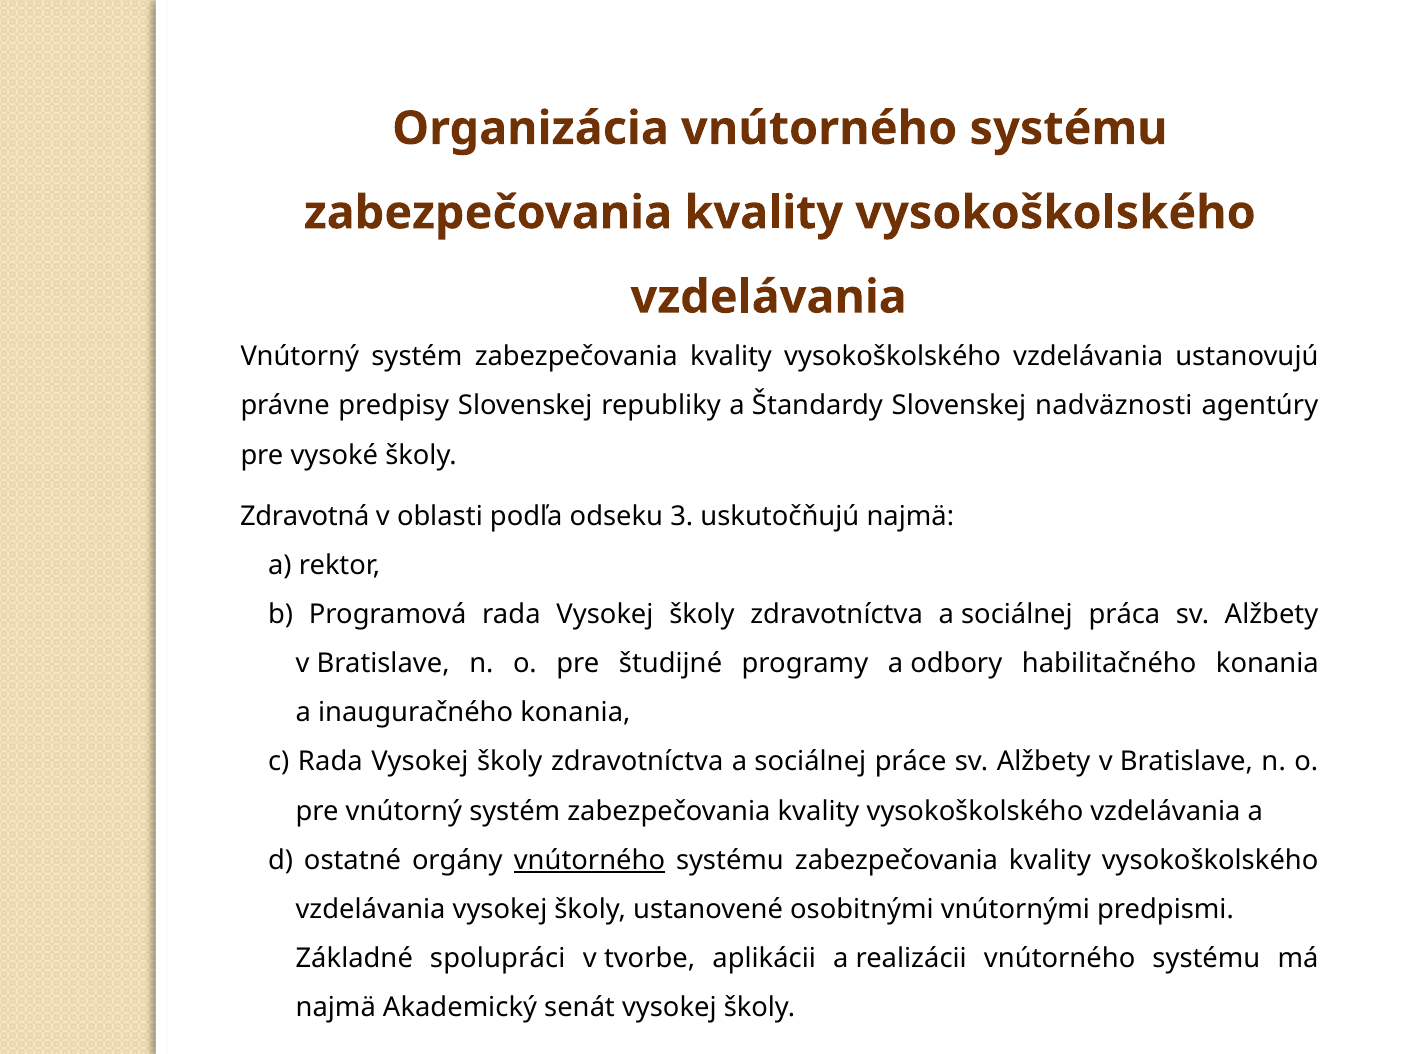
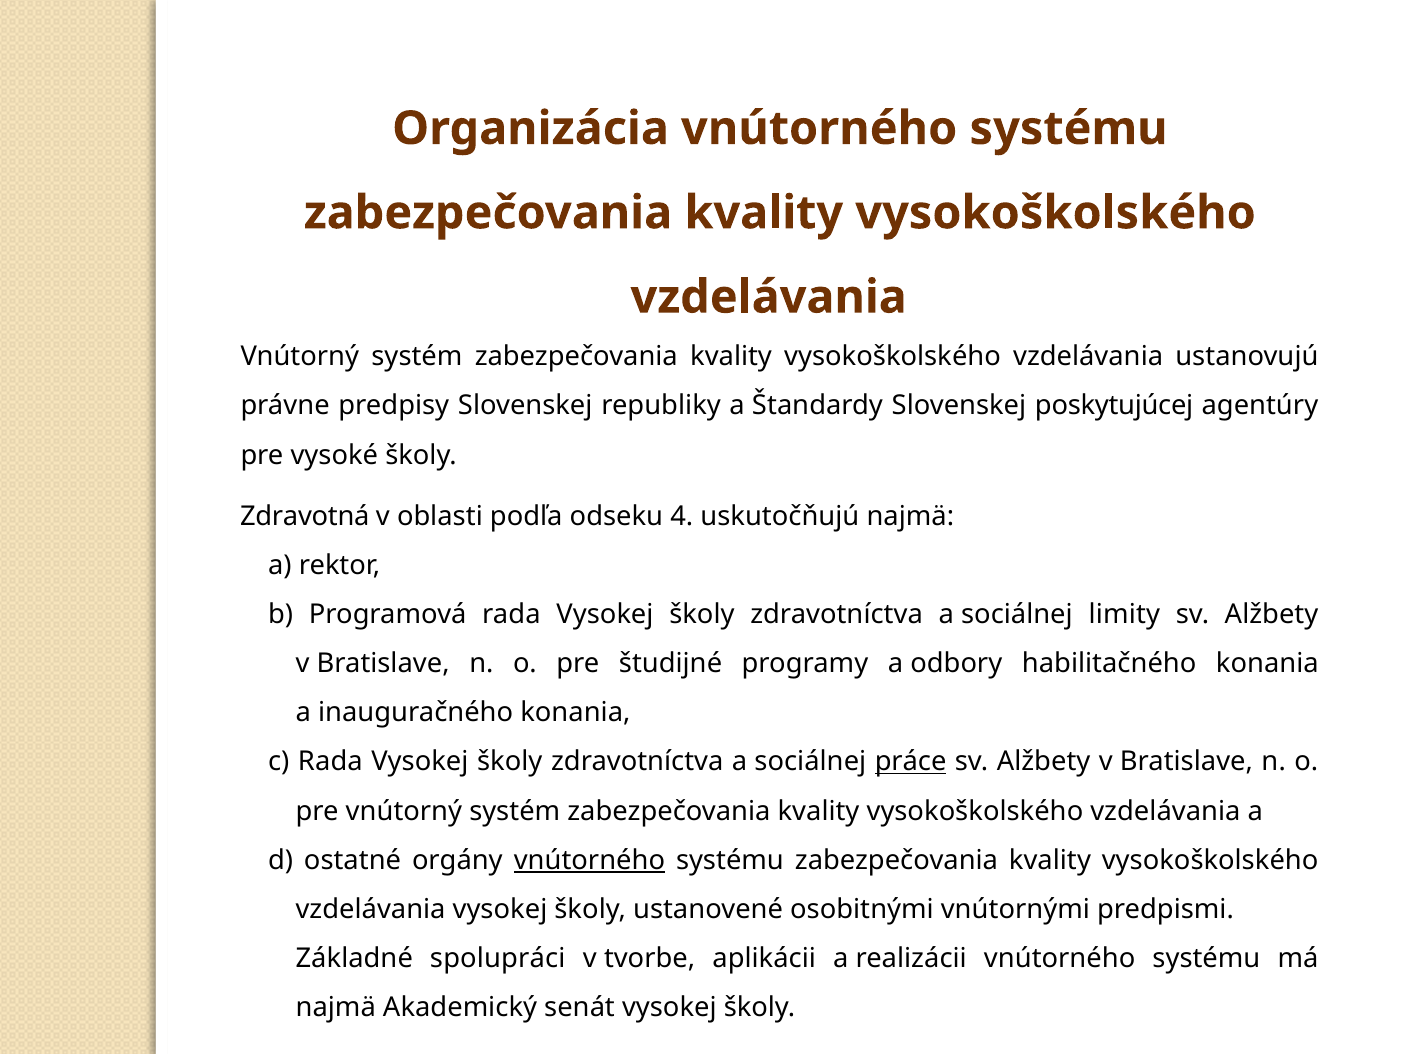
nadväznosti: nadväznosti -> poskytujúcej (1114, 406)
3: 3 -> 4 (682, 516)
práca: práca -> limity (1124, 614)
práce underline: none -> present (911, 762)
